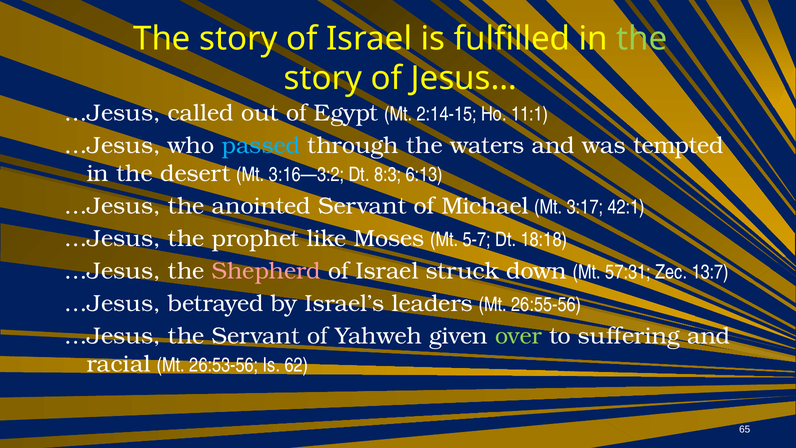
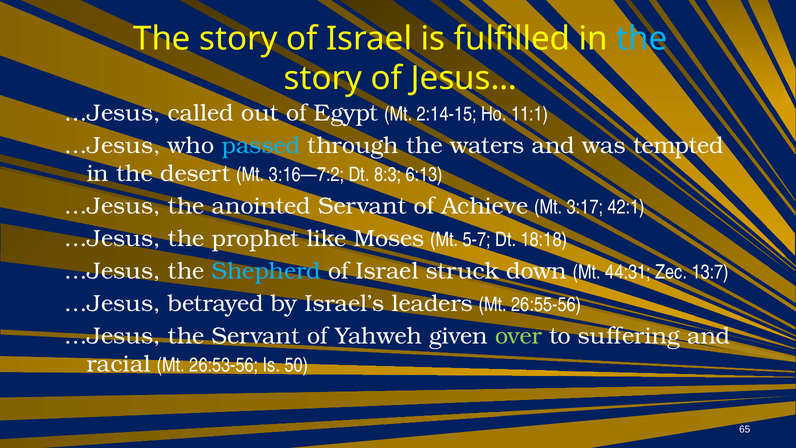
the colour: light green -> light blue (642, 39)
3:16—3:2: 3:16—3:2 -> 3:16—7:2 (307, 175)
Michael: Michael -> Achieve (485, 206)
Shepherd colour: pink -> light blue (266, 271)
57:31: 57:31 -> 44:31 (628, 272)
62: 62 -> 50 (296, 365)
